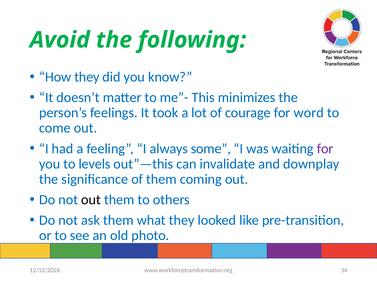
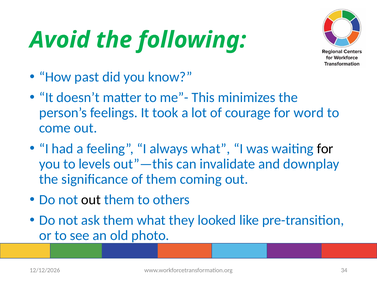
How they: they -> past (87, 77)
always some: some -> what (211, 148)
for colour: purple -> black (325, 148)
